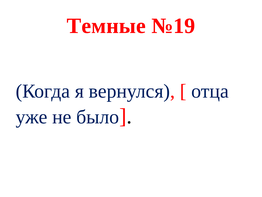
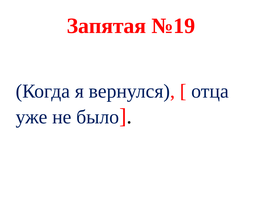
Темные: Темные -> Запятая (106, 26)
